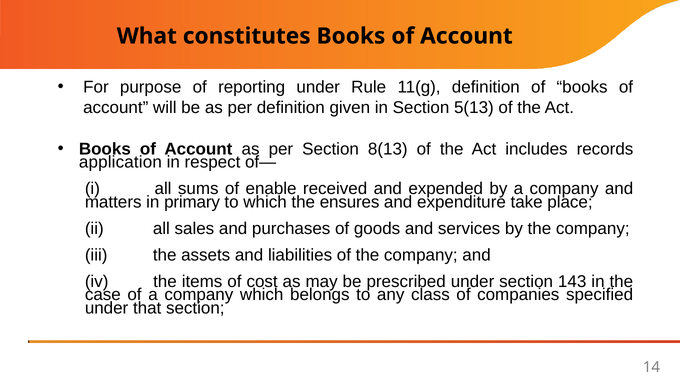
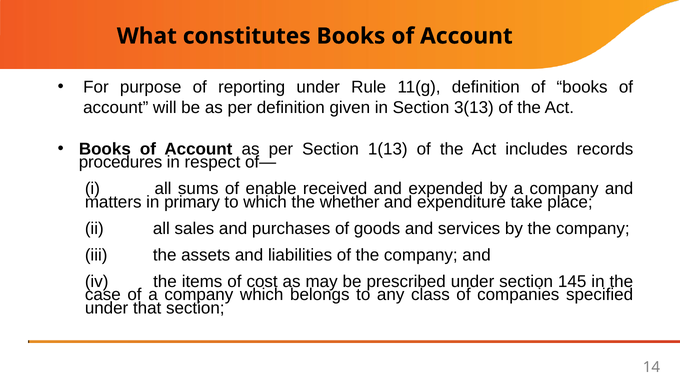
5(13: 5(13 -> 3(13 (474, 107)
8(13: 8(13 -> 1(13 (388, 149)
application: application -> procedures (121, 162)
ensures: ensures -> whether (350, 202)
143: 143 -> 145 (572, 281)
